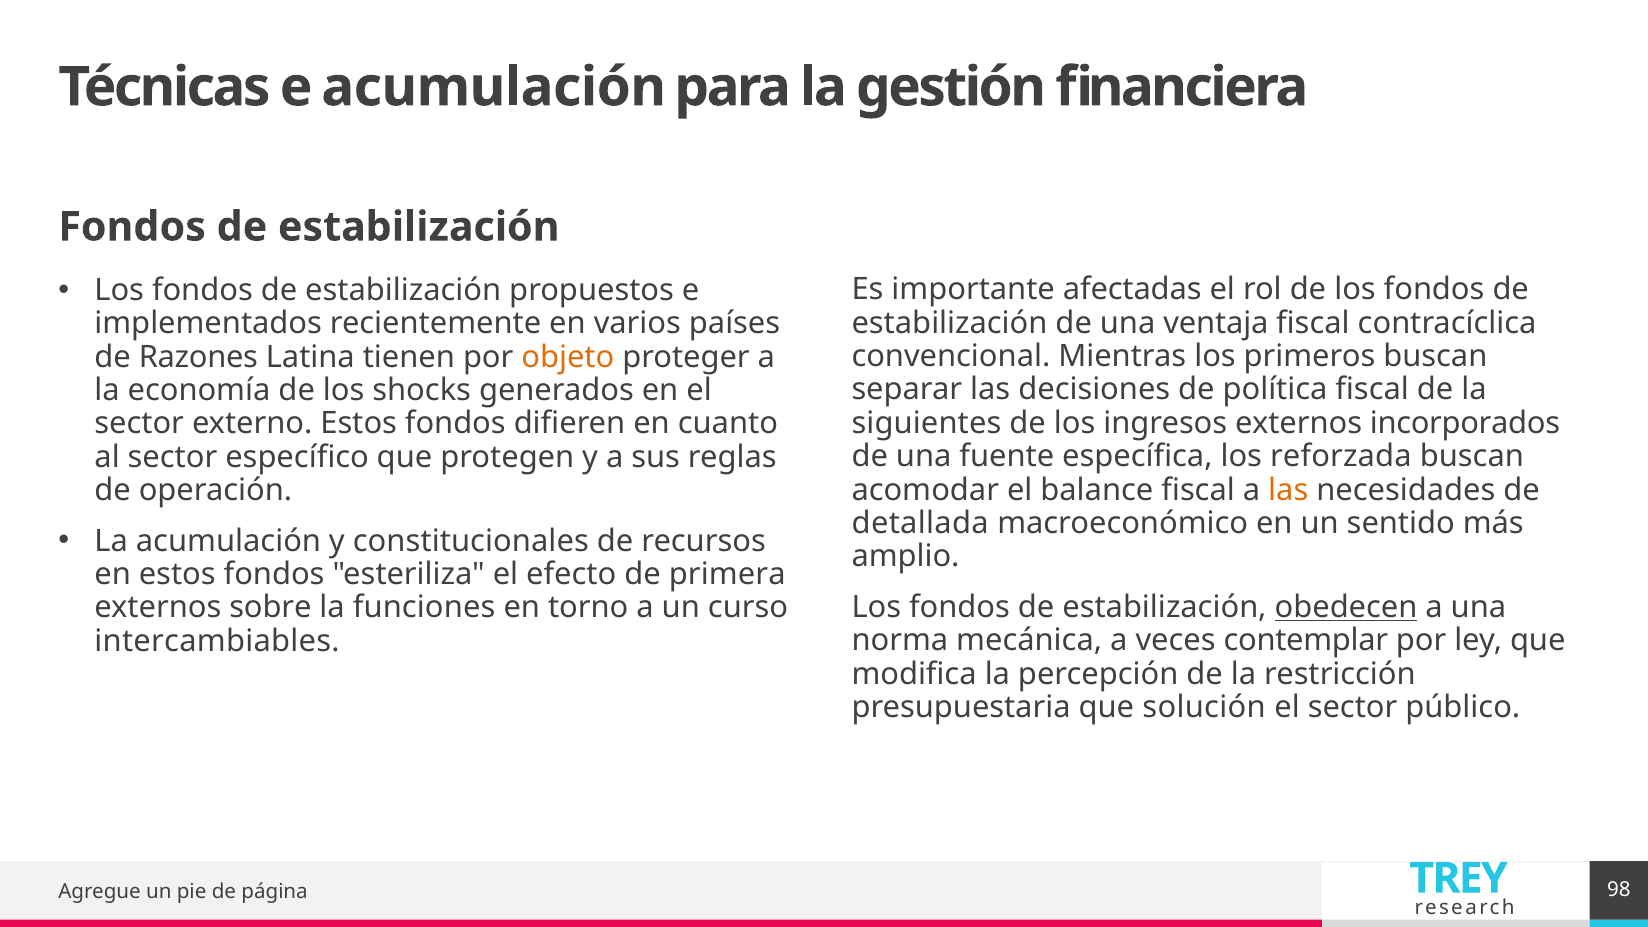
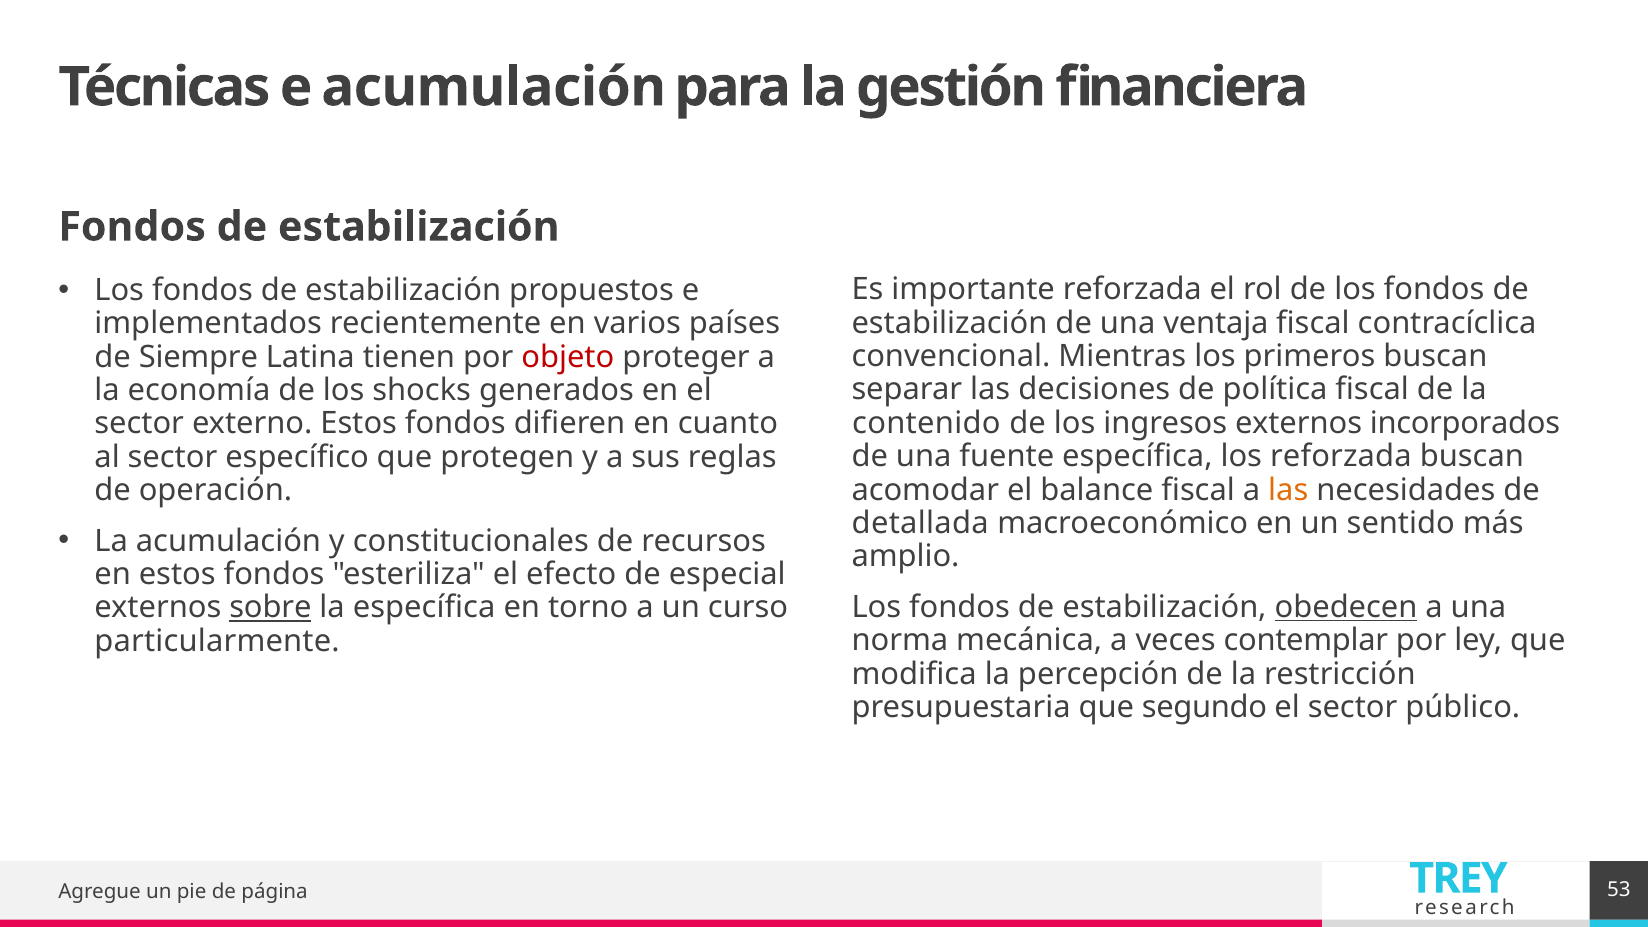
importante afectadas: afectadas -> reforzada (1132, 290)
Razones: Razones -> Siempre (198, 357)
objeto colour: orange -> red (568, 357)
siguientes: siguientes -> contenido (926, 423)
primera: primera -> especial (727, 574)
sobre underline: none -> present (270, 608)
la funciones: funciones -> específica (424, 608)
intercambiables: intercambiables -> particularmente (217, 641)
solución: solución -> segundo (1204, 707)
98: 98 -> 53 (1619, 890)
